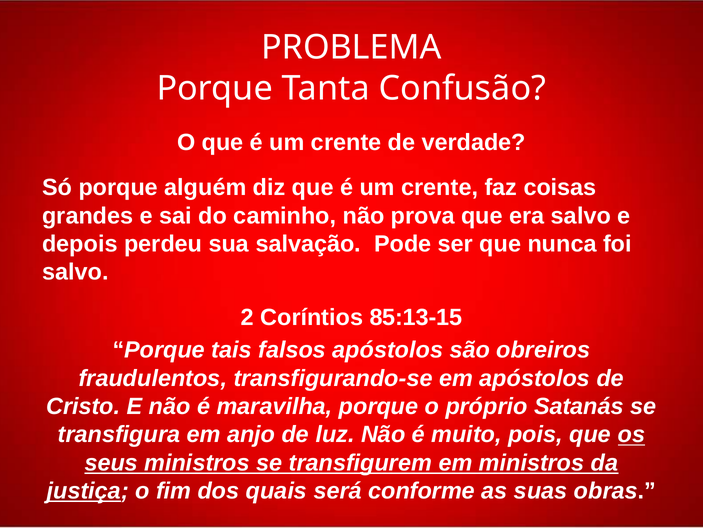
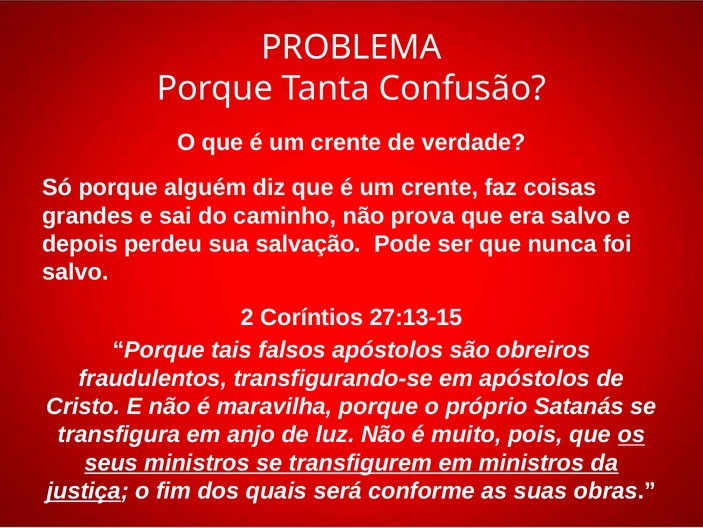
85:13-15: 85:13-15 -> 27:13-15 (416, 317)
